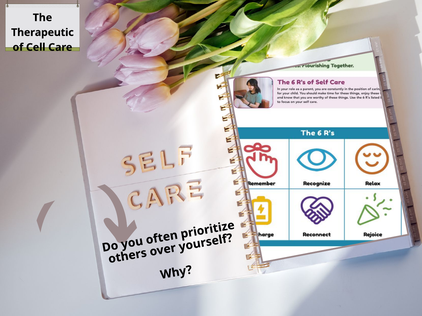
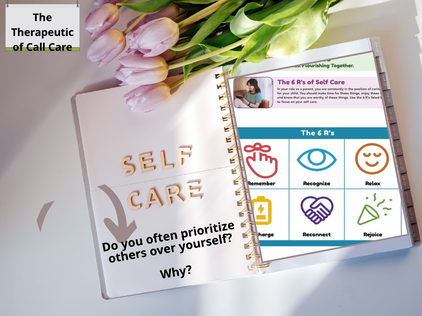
Cell: Cell -> Call (36, 47)
